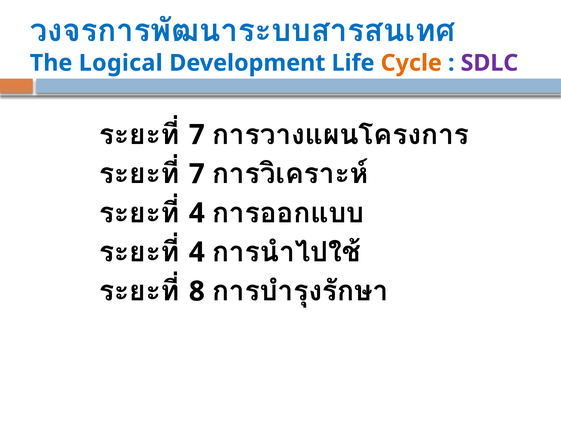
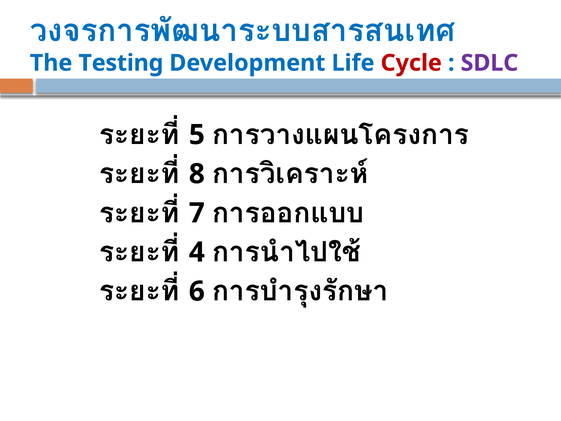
Logical: Logical -> Testing (121, 63)
Cycle colour: orange -> red (411, 63)
7: 7 -> 5 (197, 135)
7: 7 -> 8 (197, 174)
4: 4 -> 7 (197, 213)
8: 8 -> 6 (197, 291)
